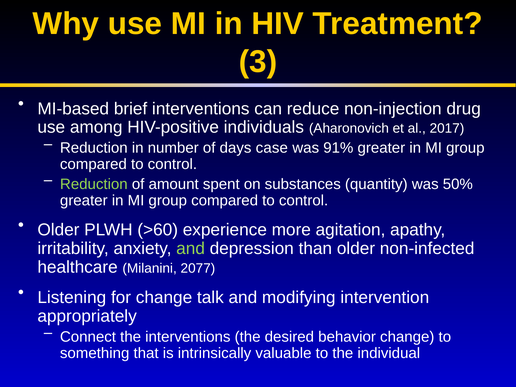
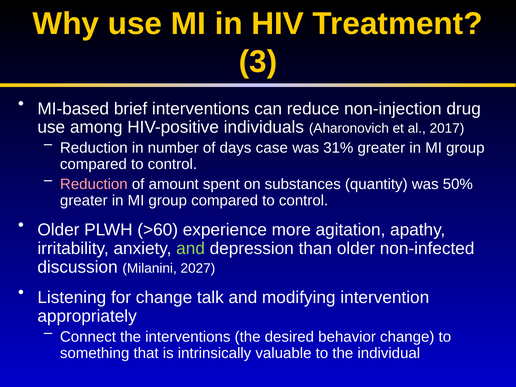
91%: 91% -> 31% (338, 148)
Reduction colour: light green -> pink (94, 184)
healthcare: healthcare -> discussion (78, 267)
2077: 2077 -> 2027 (198, 268)
